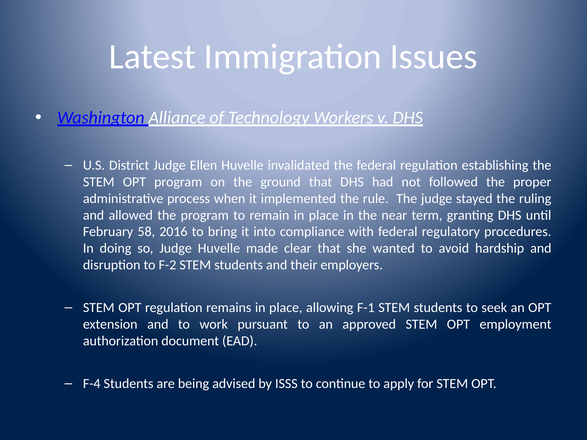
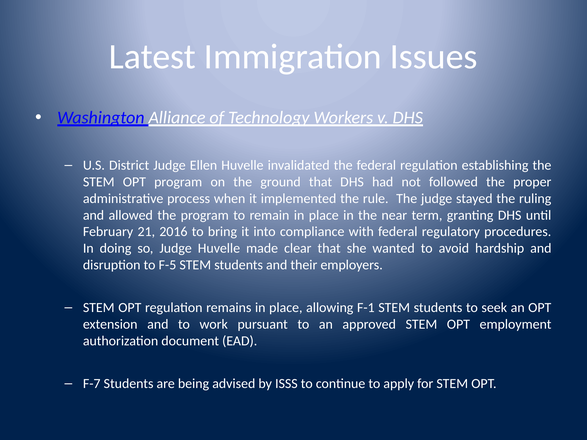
58: 58 -> 21 (146, 232)
F-2: F-2 -> F-5 (167, 265)
F-4: F-4 -> F-7 (92, 384)
